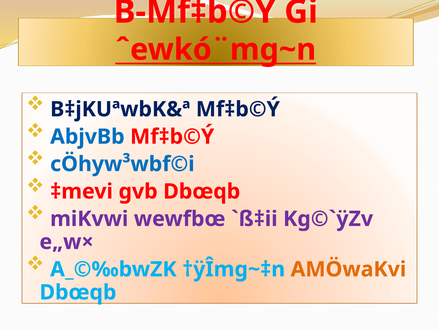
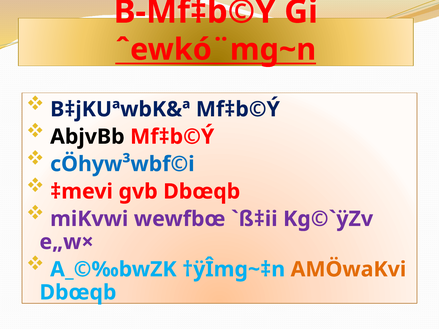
AbjvBb colour: blue -> black (87, 137)
